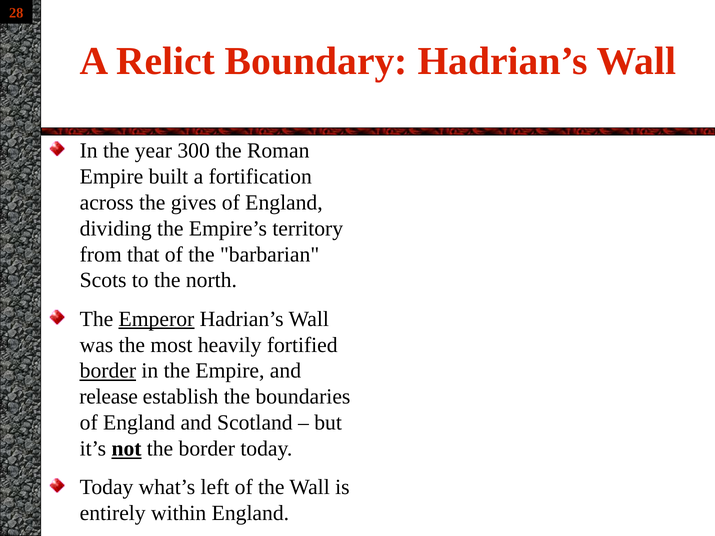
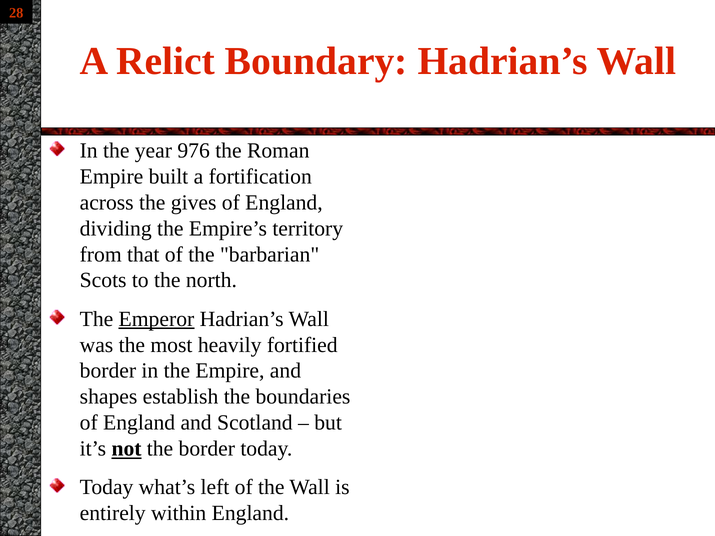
300: 300 -> 976 (194, 151)
border underline: present -> none (108, 371)
release: release -> shapes (109, 397)
